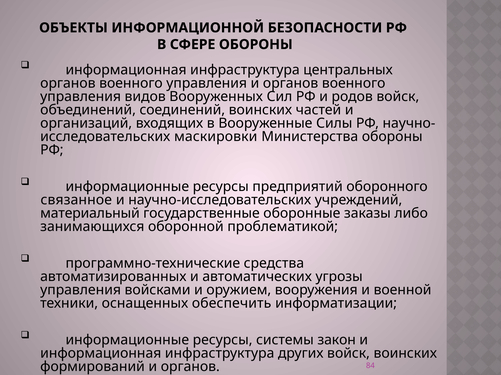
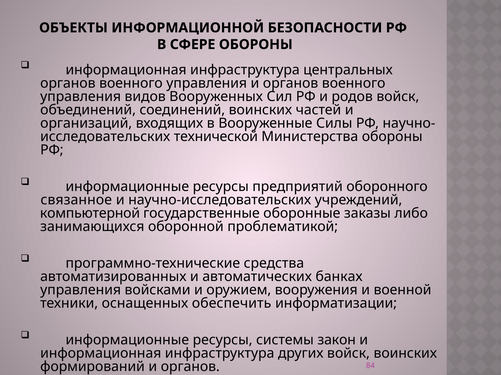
маскировки: маскировки -> технической (216, 137)
материальный: материальный -> компьютерной (90, 214)
угрозы: угрозы -> банках (339, 277)
